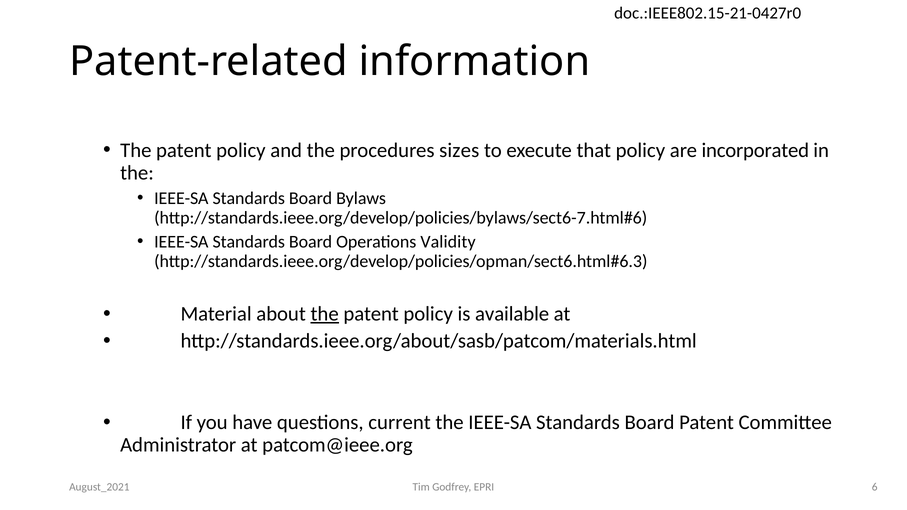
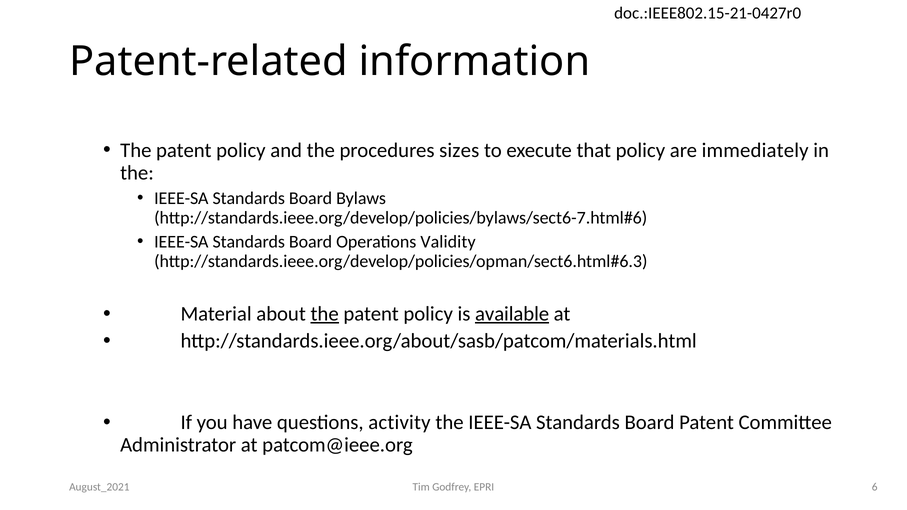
incorporated: incorporated -> immediately (755, 150)
available underline: none -> present (512, 314)
current: current -> activity (399, 423)
